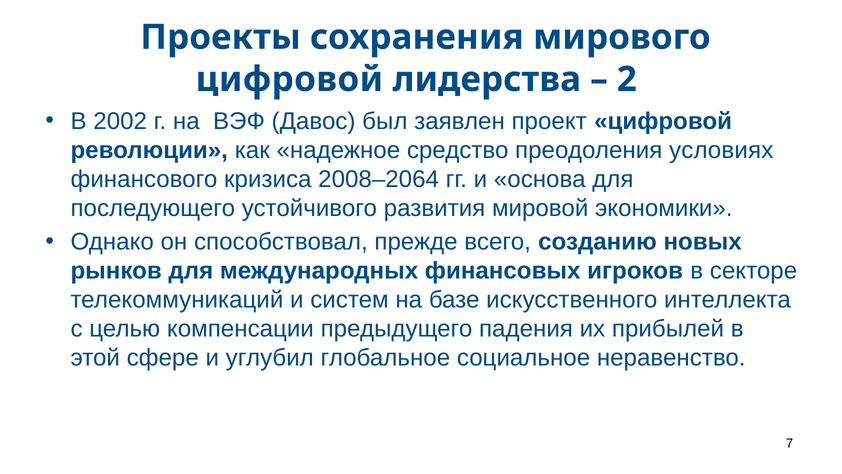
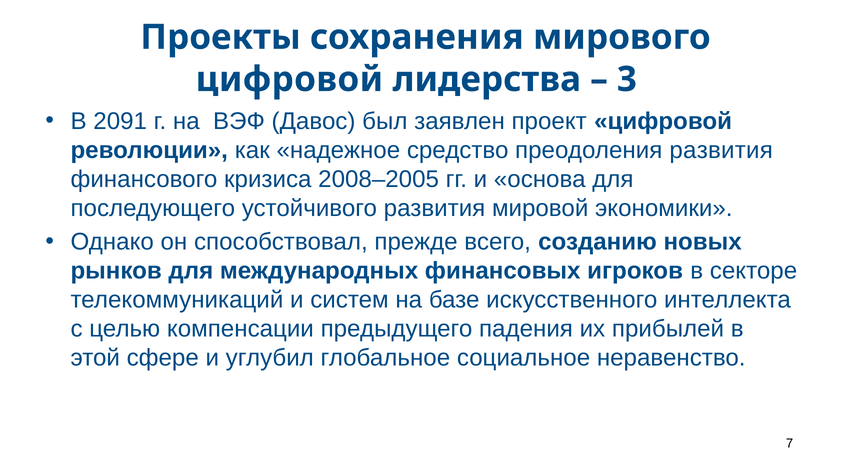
2: 2 -> 3 (627, 79)
2002: 2002 -> 2091 (120, 121)
преодоления условиях: условиях -> развития (721, 150)
2008–2064: 2008–2064 -> 2008–2005 (379, 179)
